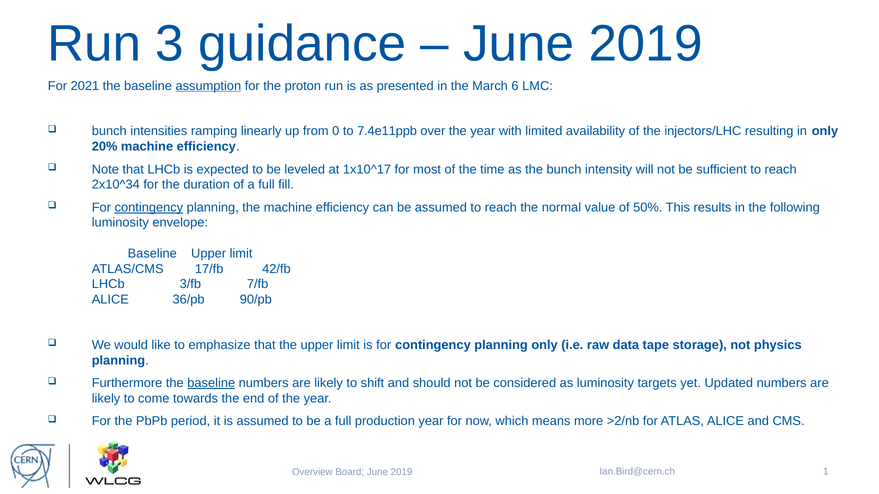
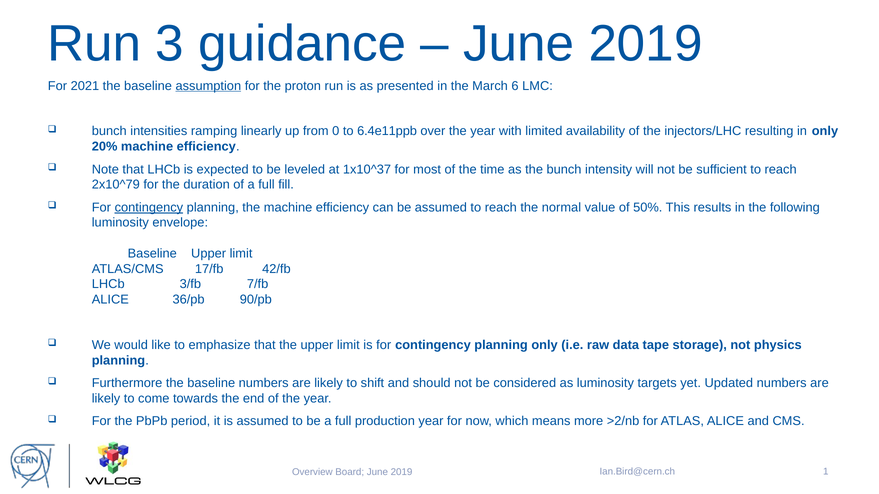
7.4e11ppb: 7.4e11ppb -> 6.4e11ppb (387, 131)
1x10^17: 1x10^17 -> 1x10^37 (367, 169)
2x10^34: 2x10^34 -> 2x10^79 (116, 185)
baseline underline: present -> none (211, 383)
